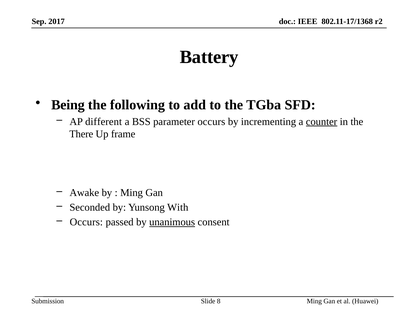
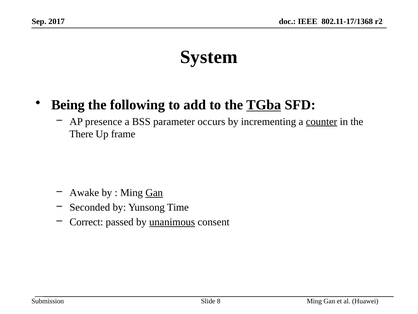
Battery: Battery -> System (209, 57)
TGba underline: none -> present (264, 105)
different: different -> presence (104, 121)
Gan underline: none -> present (154, 192)
With: With -> Time (178, 207)
Occurs: Occurs -> Correct (86, 222)
